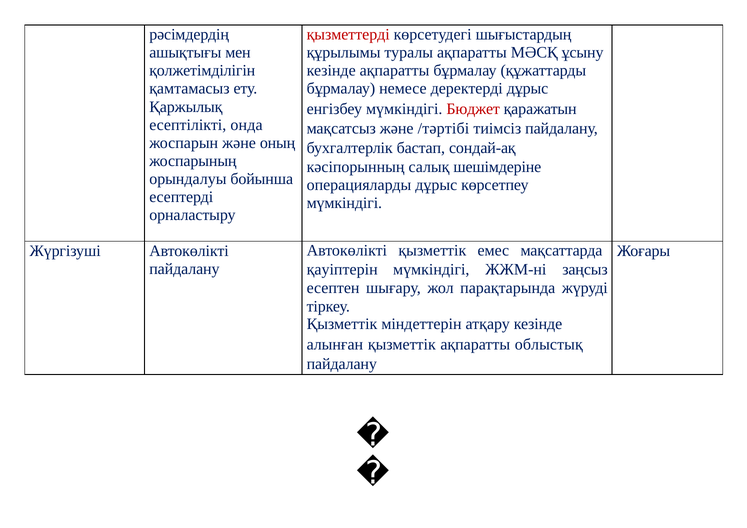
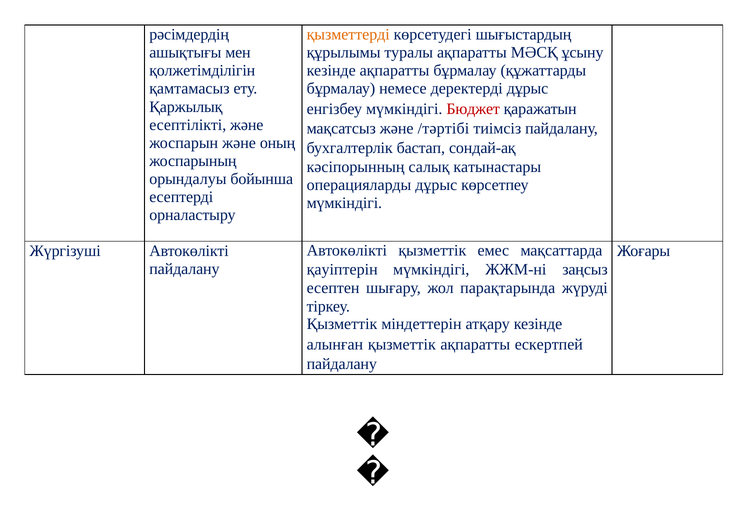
қызметтерді colour: red -> orange (348, 35)
есептілікті онда: онда -> және (247, 125)
шешімдеріне: шешімдеріне -> катынастары (497, 167)
облыстық: облыстық -> ескертпей (549, 345)
